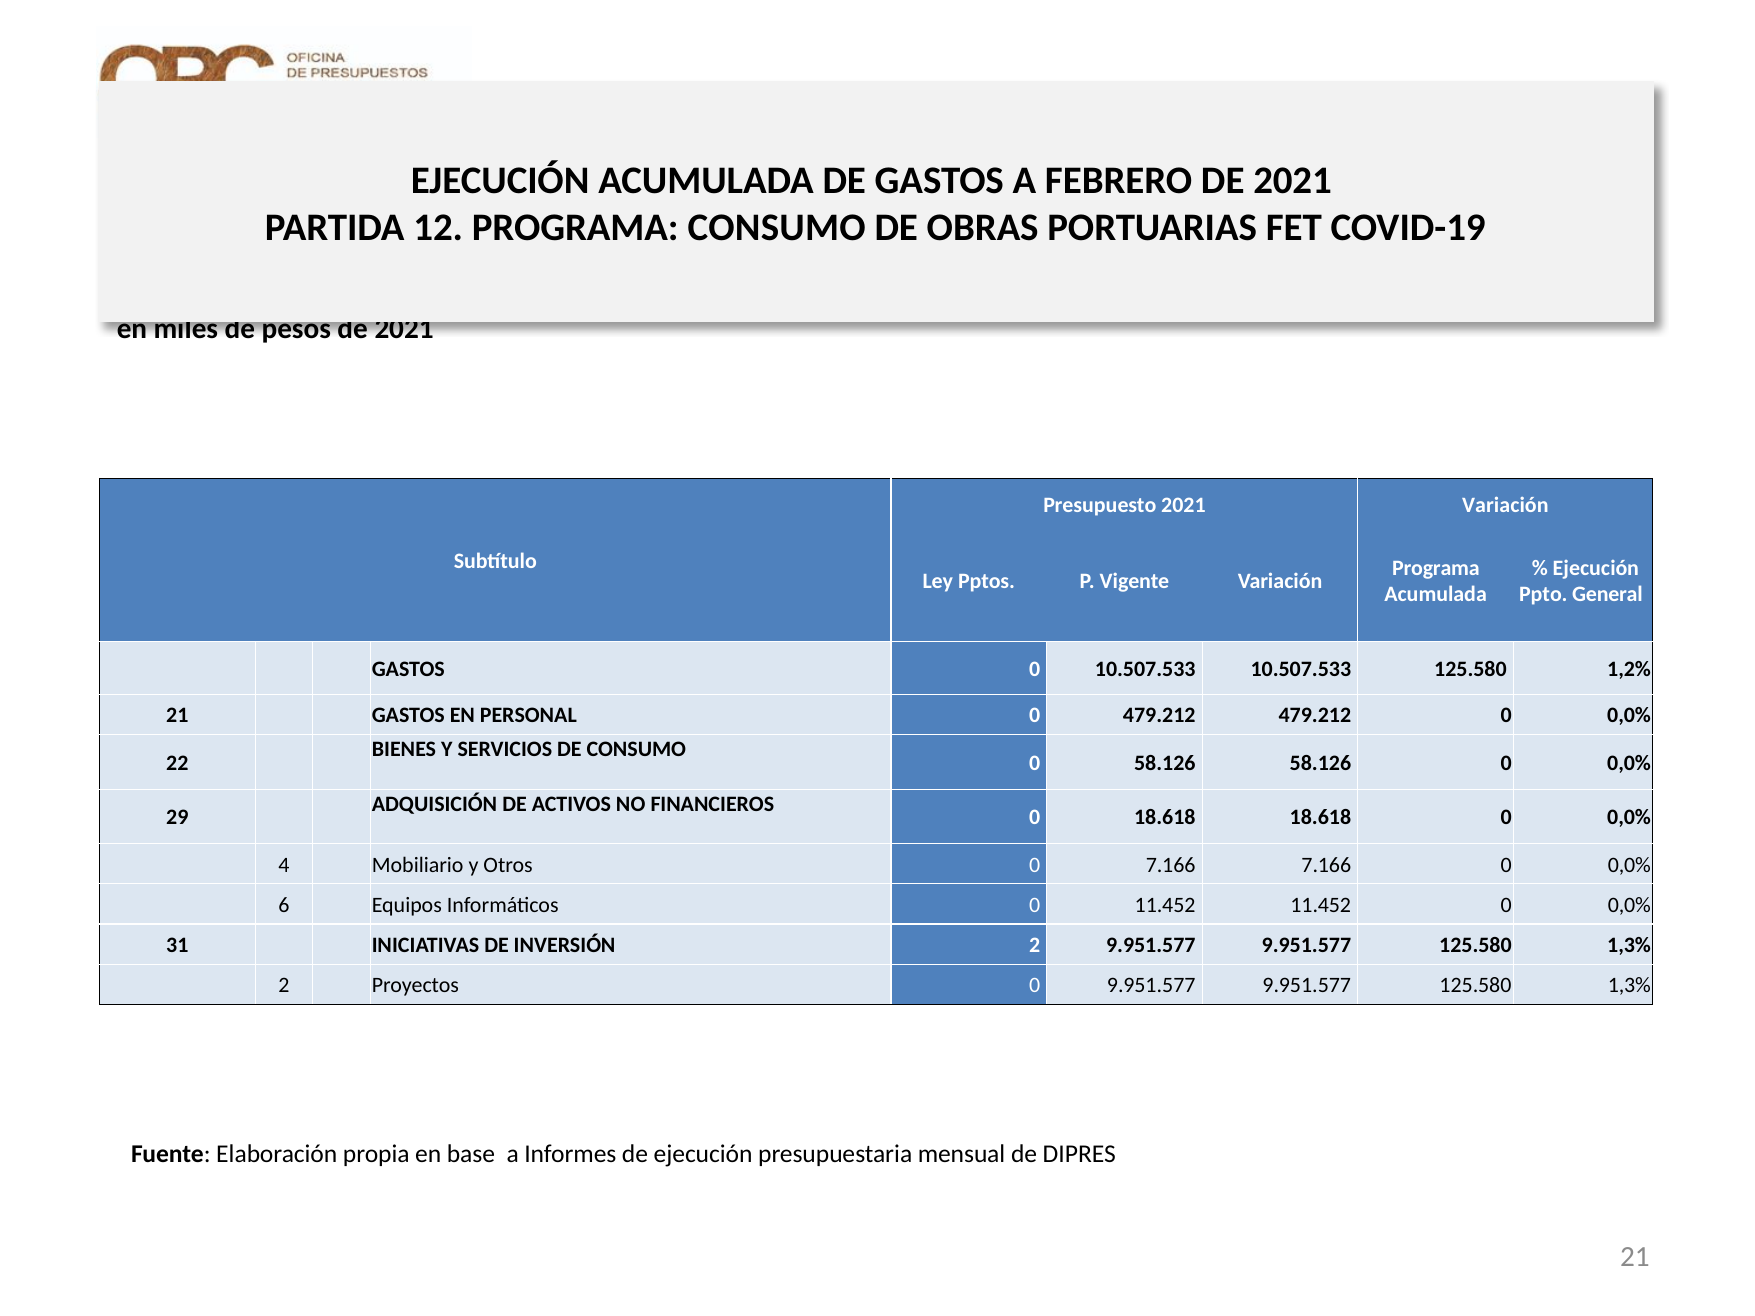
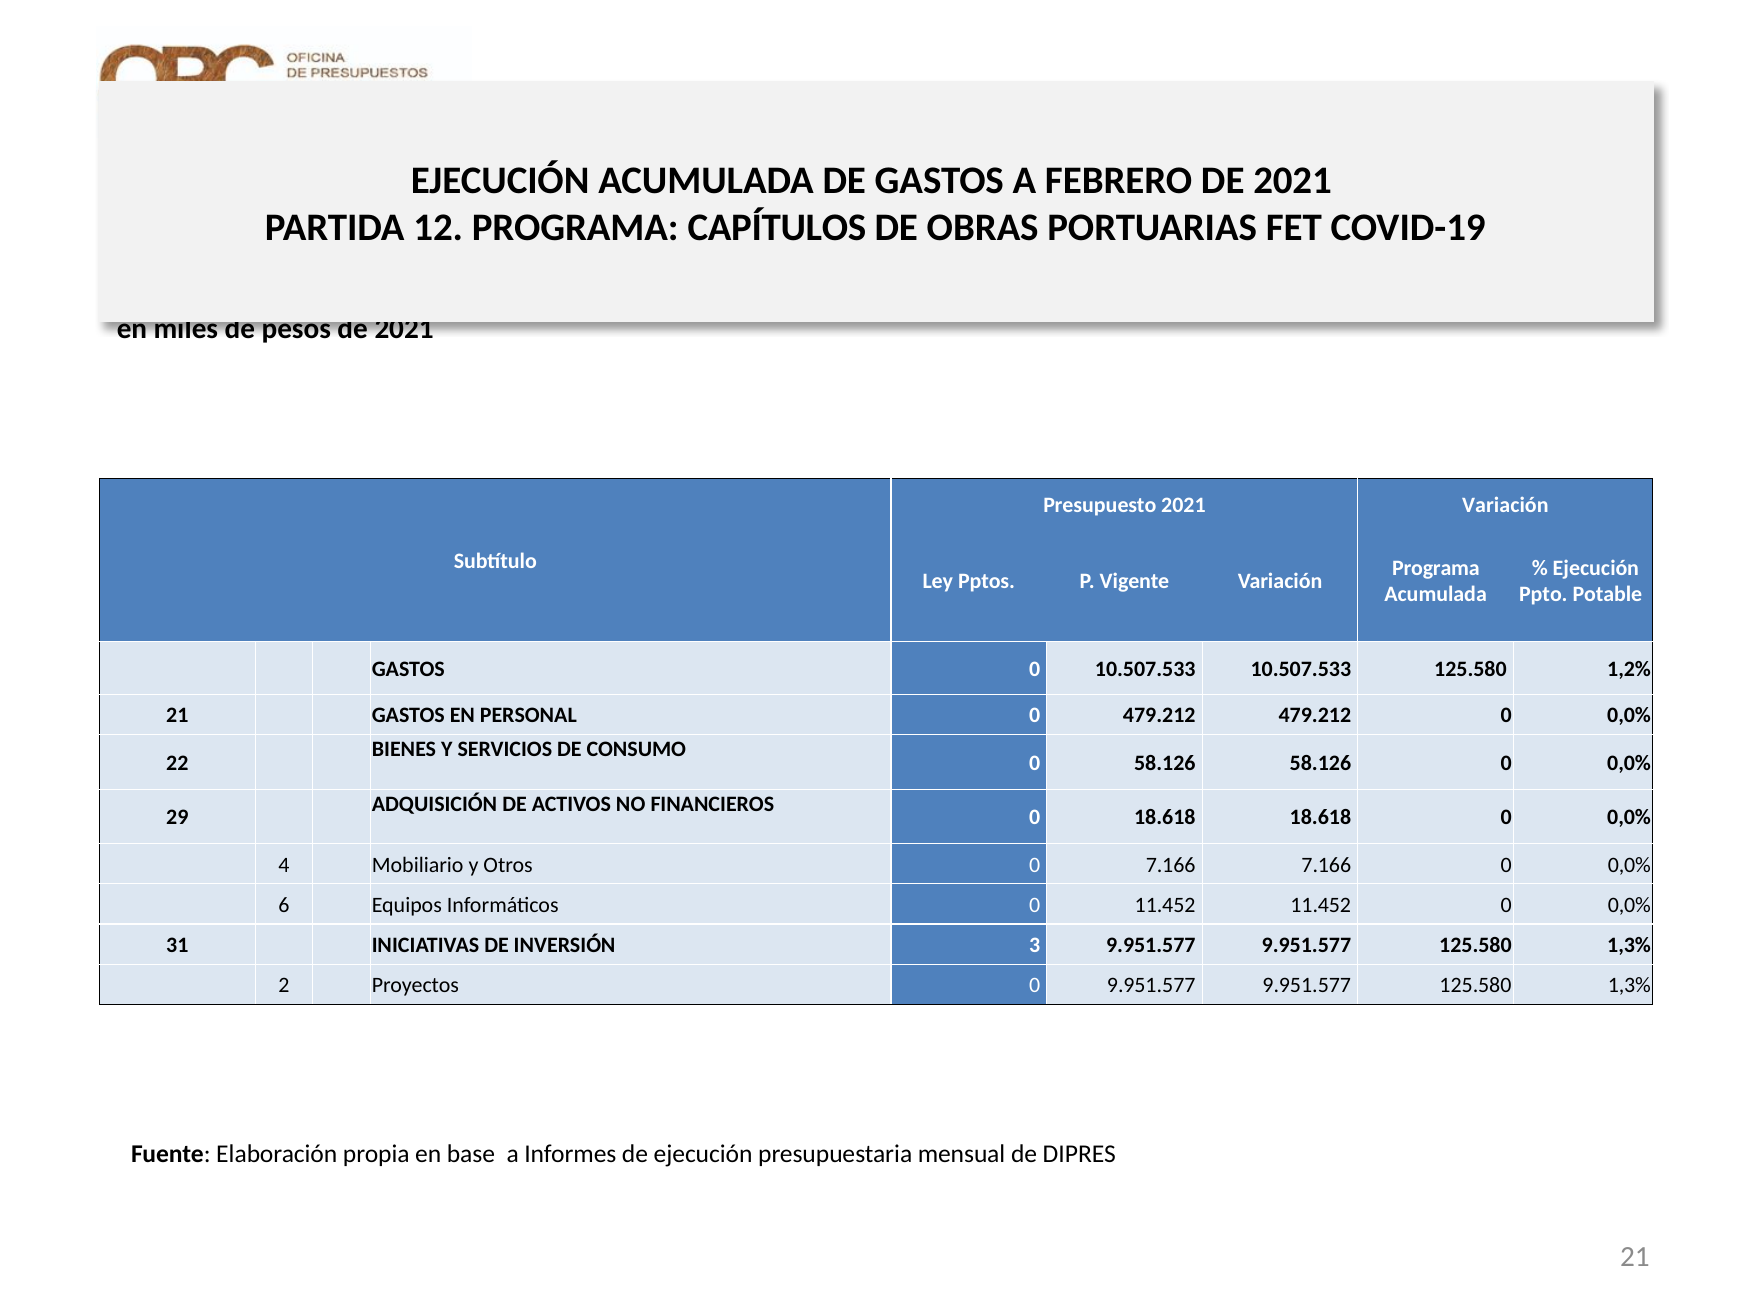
PROGRAMA CONSUMO: CONSUMO -> CAPÍTULOS (777, 228)
General: General -> Potable (1607, 595)
INVERSIÓN 2: 2 -> 3 (1035, 945)
